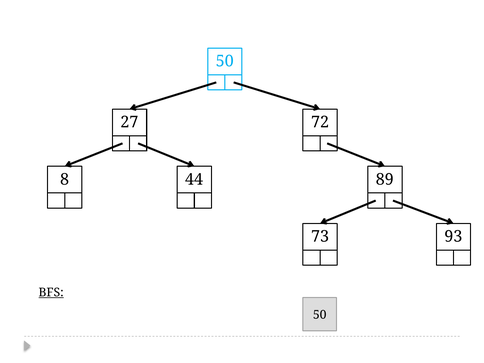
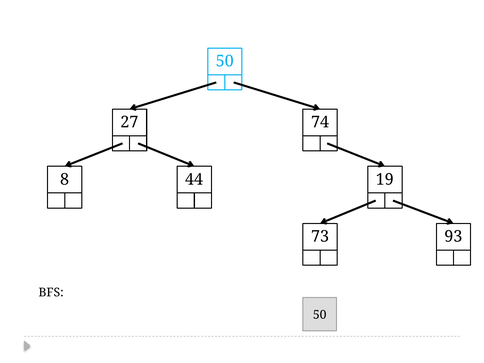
72: 72 -> 74 (320, 122)
89: 89 -> 19 (385, 179)
BFS underline: present -> none (51, 293)
